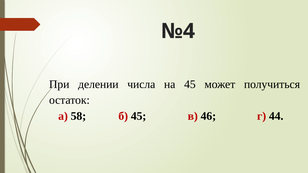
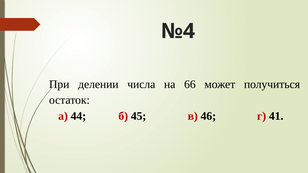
на 45: 45 -> 66 (190, 84)
58: 58 -> 44 (78, 116)
44: 44 -> 41 (276, 116)
